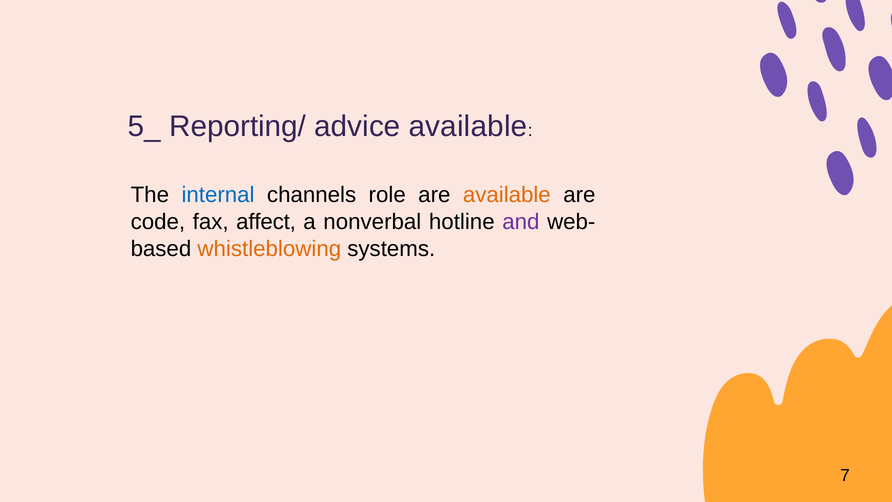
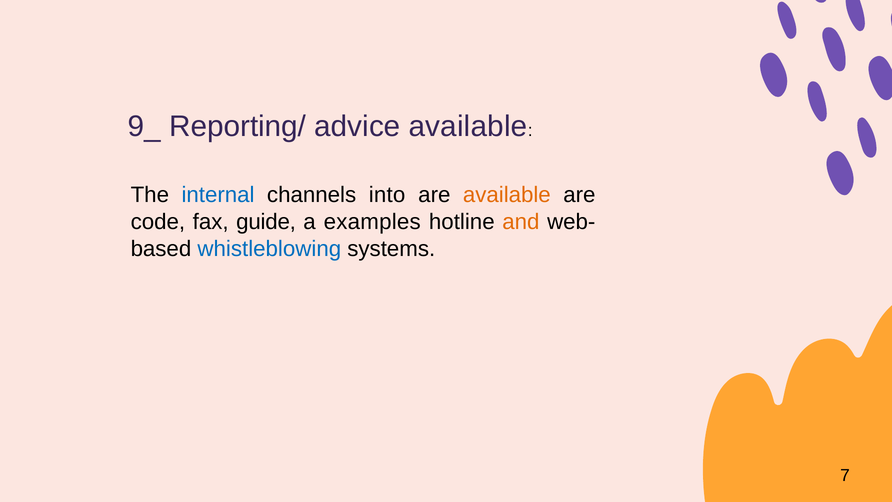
5_: 5_ -> 9_ (144, 127)
role: role -> into (387, 195)
affect: affect -> guide (266, 222)
nonverbal: nonverbal -> examples (372, 222)
and colour: purple -> orange (521, 222)
whistleblowing colour: orange -> blue (269, 249)
